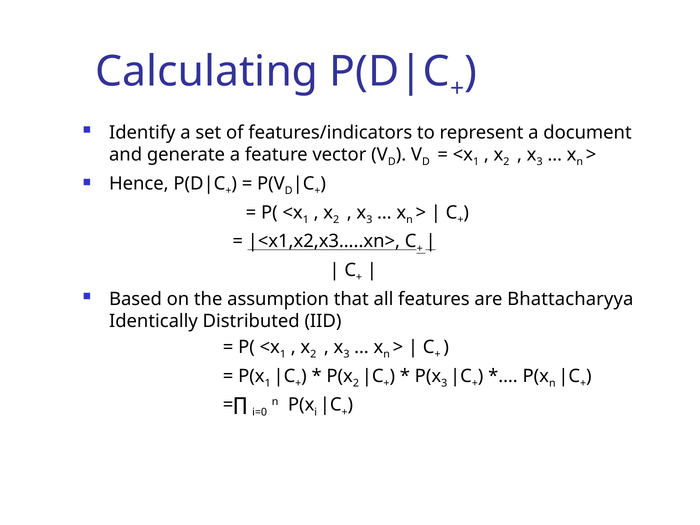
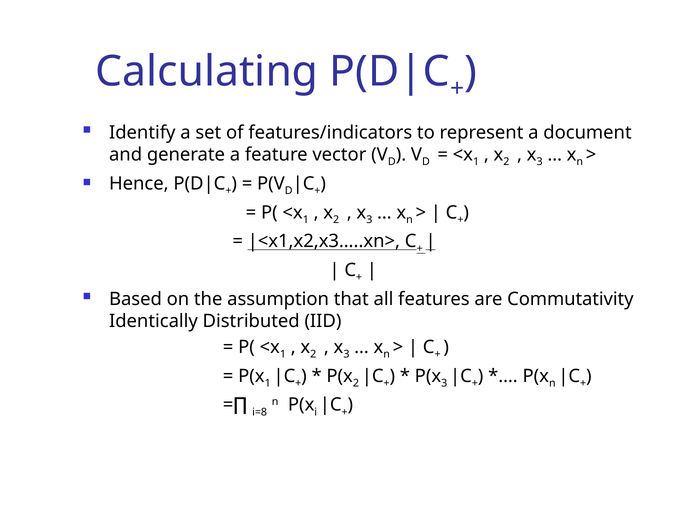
Bhattacharyya: Bhattacharyya -> Commutativity (570, 299)
i=0: i=0 -> i=8 (260, 412)
